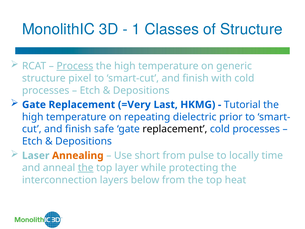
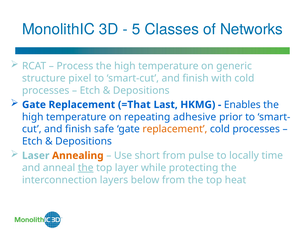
1: 1 -> 5 (136, 29)
of Structure: Structure -> Networks (251, 29)
Process underline: present -> none (75, 66)
=Very: =Very -> =That (134, 105)
Tutorial: Tutorial -> Enables (242, 105)
dielectric: dielectric -> adhesive (195, 117)
replacement colour: black -> orange (175, 129)
